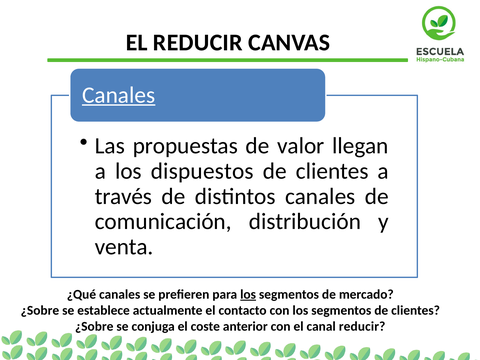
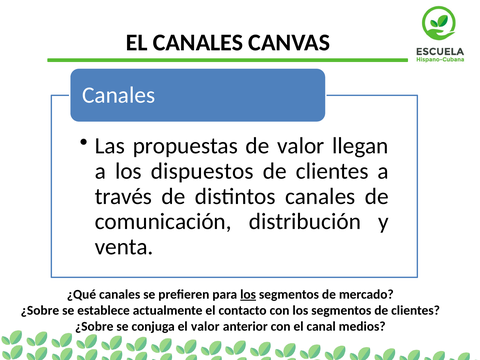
EL REDUCIR: REDUCIR -> CANALES (198, 42)
Canales underline: present -> none (119, 95)
el coste: coste -> valor (205, 326)
canal reducir: reducir -> medios (362, 326)
